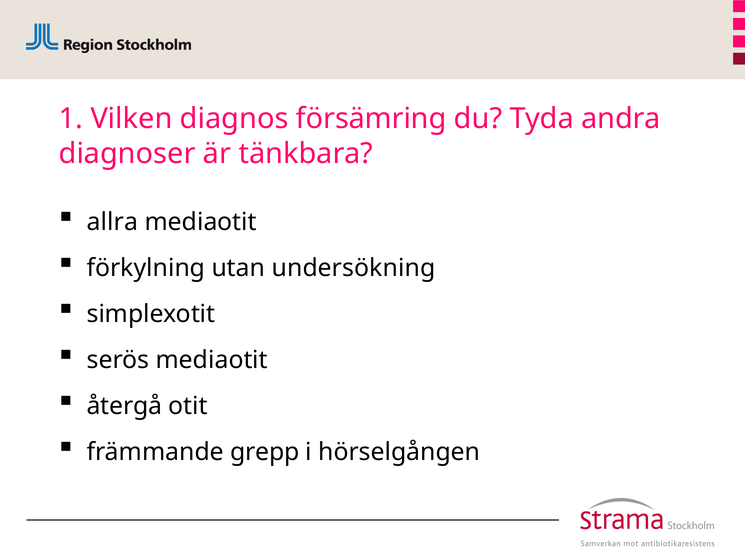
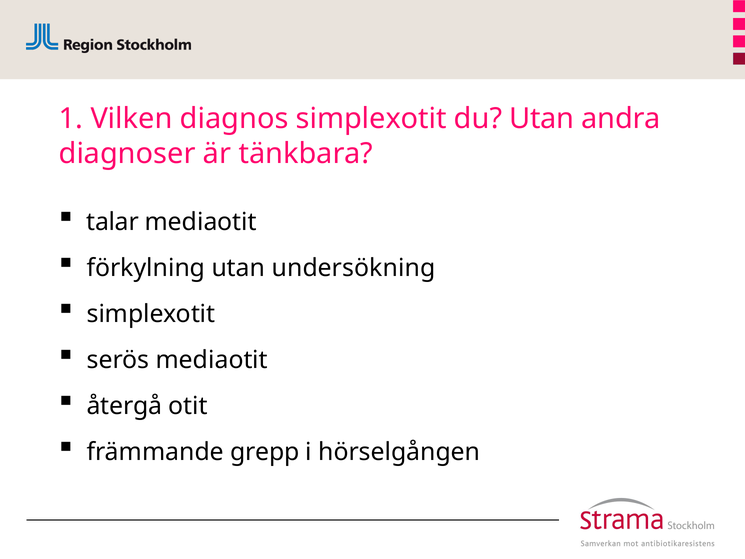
diagnos försämring: försämring -> simplexotit (371, 119)
du Tyda: Tyda -> Utan (542, 119)
allra: allra -> talar (113, 222)
